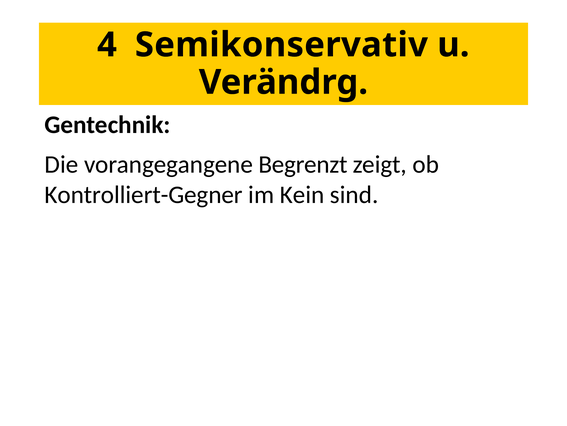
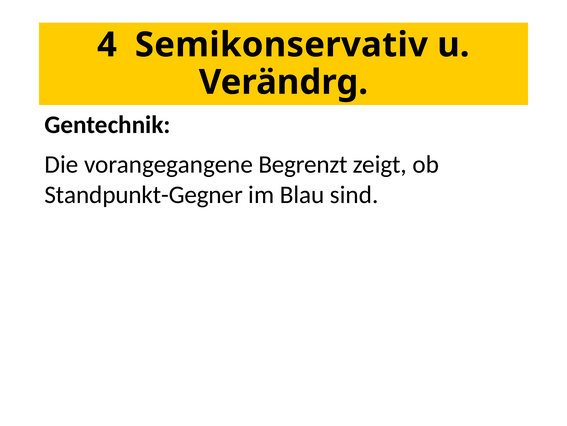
Kontrolliert-Gegner: Kontrolliert-Gegner -> Standpunkt-Gegner (144, 194)
Kein: Kein -> Blau (302, 194)
